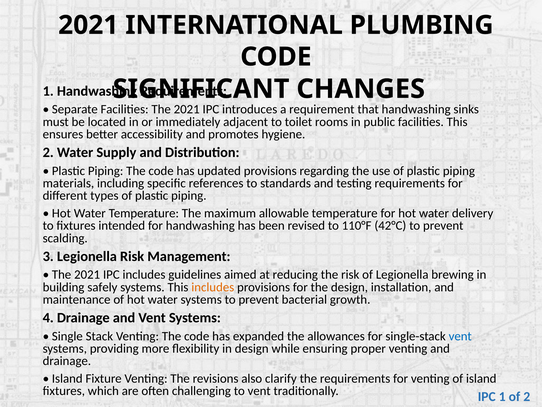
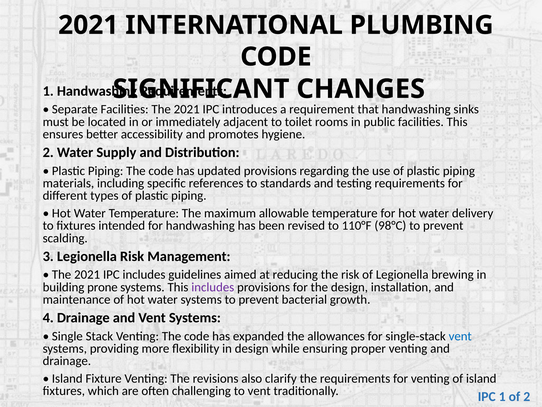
42°C: 42°C -> 98°C (390, 225)
safely: safely -> prone (102, 287)
includes colour: orange -> purple (213, 287)
